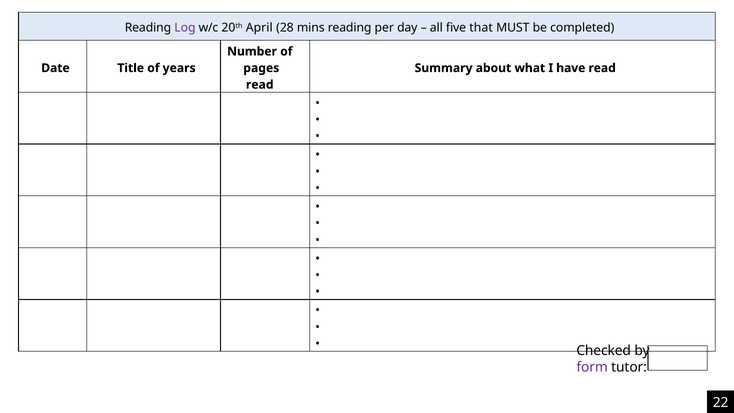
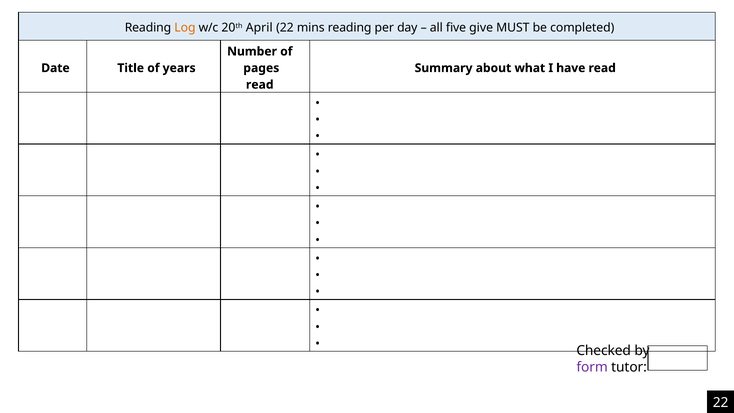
Log colour: purple -> orange (185, 28)
April 28: 28 -> 22 (285, 28)
that: that -> give (481, 28)
